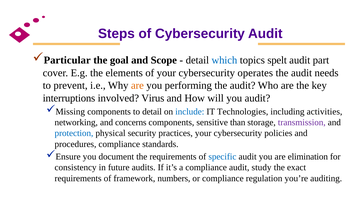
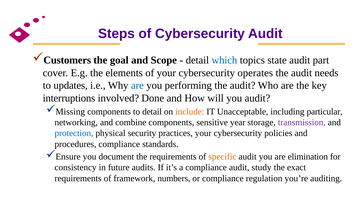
Particular: Particular -> Customers (67, 60)
spelt: spelt -> state (277, 60)
prevent: prevent -> updates (71, 85)
are colour: orange -> blue (137, 85)
Virus: Virus -> Done (153, 98)
include colour: blue -> orange (190, 111)
Technologies: Technologies -> Unacceptable (243, 111)
activities: activities -> particular (325, 111)
concerns: concerns -> combine (131, 122)
than: than -> year (238, 122)
specific colour: blue -> orange (222, 156)
